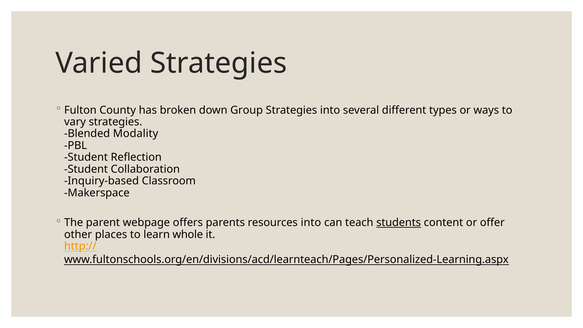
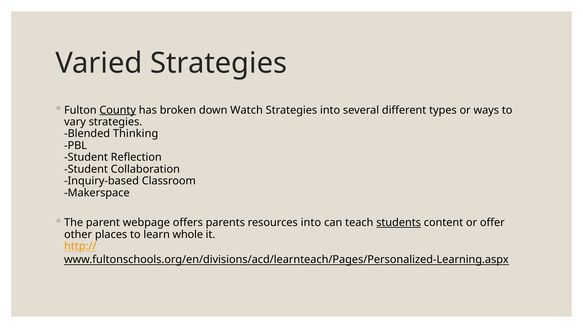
County underline: none -> present (118, 110)
Group: Group -> Watch (247, 110)
Modality: Modality -> Thinking (136, 134)
